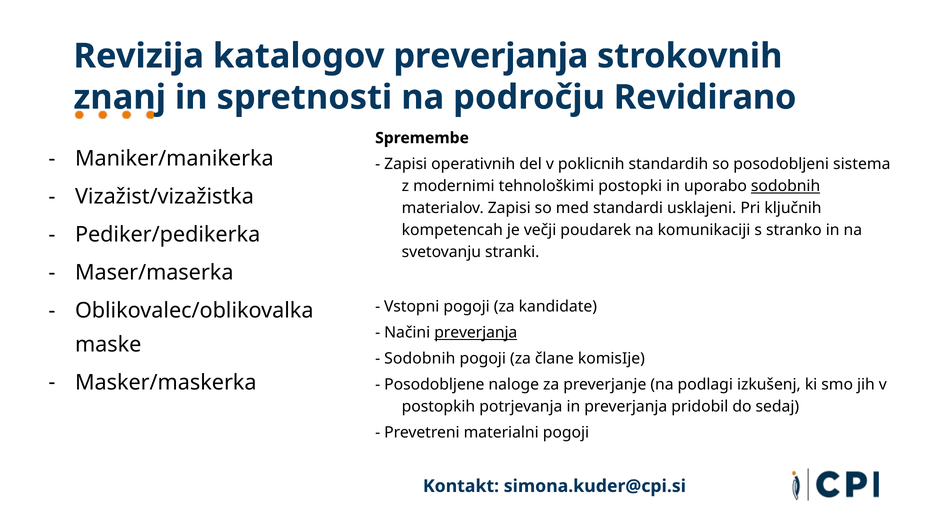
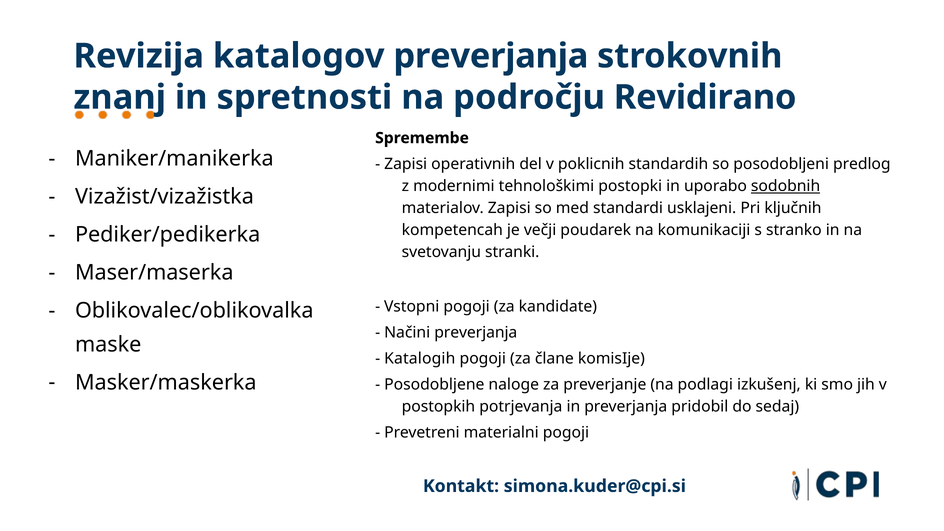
sistema: sistema -> predlog (862, 164)
preverjanja underline: present -> none (476, 333)
Sodobnih: Sodobnih -> Katalogih (420, 359)
